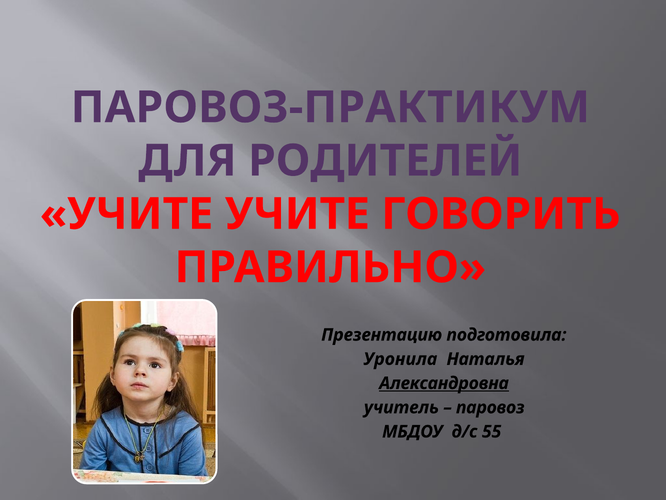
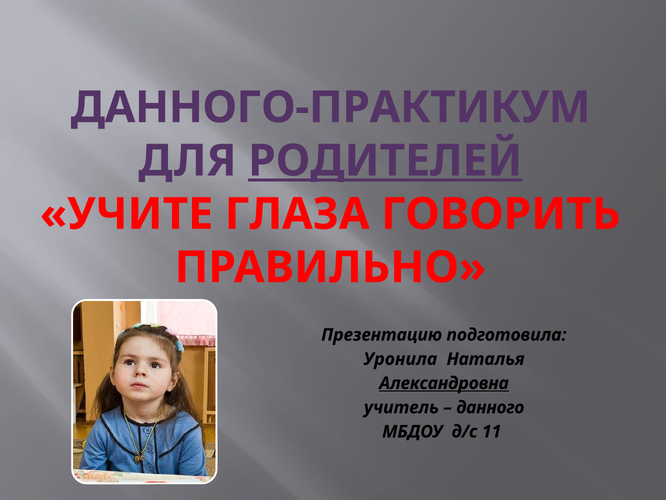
ПАРОВОЗ-ПРАКТИКУМ: ПАРОВОЗ-ПРАКТИКУМ -> ДАННОГО-ПРАКТИКУМ (331, 107)
РОДИТЕЛЕЙ underline: none -> present (385, 161)
УЧИТЕ УЧИТЕ: УЧИТЕ -> ГЛАЗА (297, 214)
паровоз: паровоз -> данного (490, 407)
55: 55 -> 11 (492, 431)
